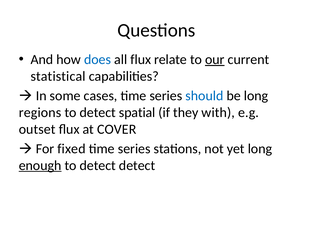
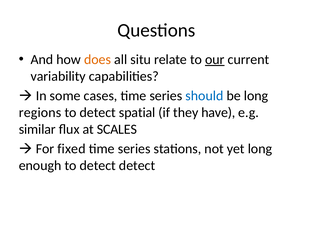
does colour: blue -> orange (98, 59)
all flux: flux -> situ (141, 59)
statistical: statistical -> variability (58, 76)
with: with -> have (218, 112)
outset: outset -> similar (37, 129)
COVER: COVER -> SCALES (117, 129)
enough underline: present -> none (40, 165)
